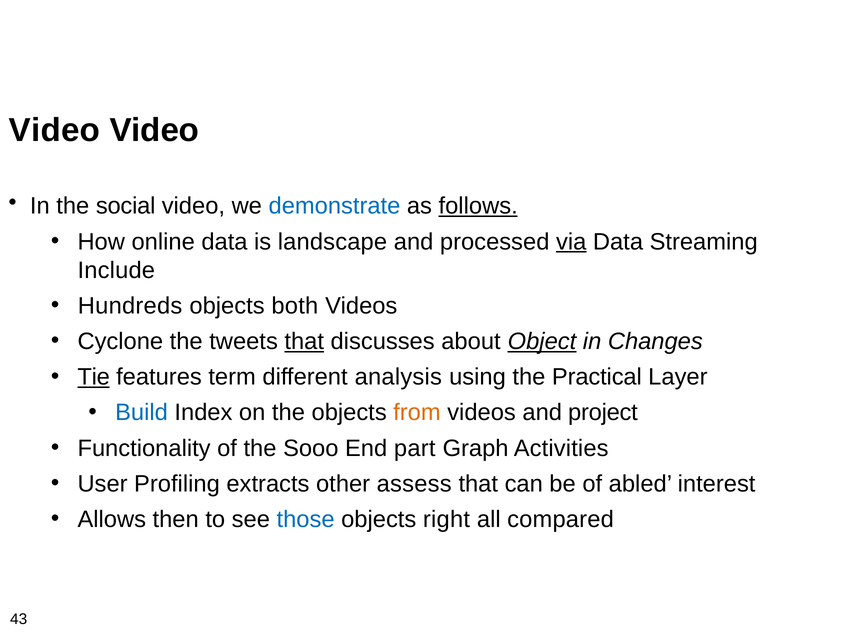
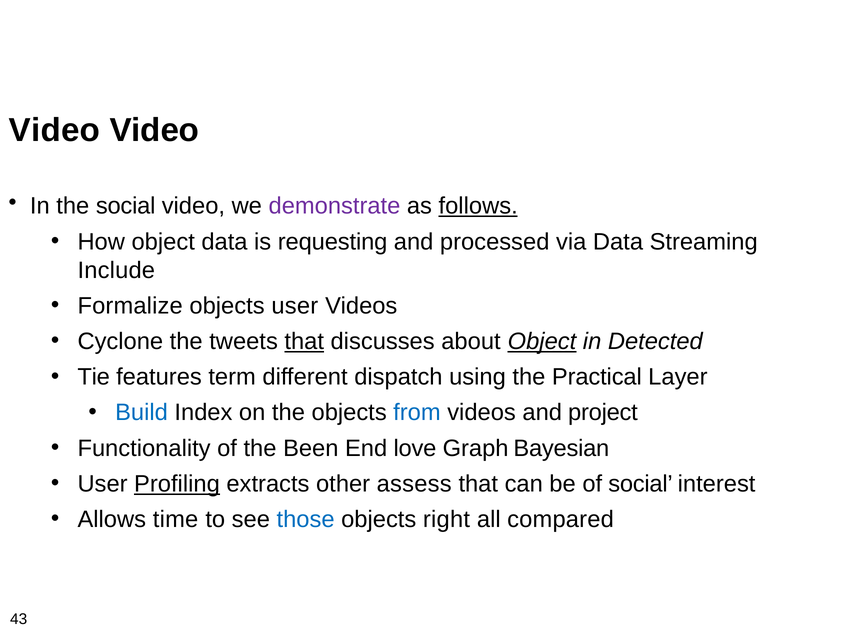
demonstrate colour: blue -> purple (334, 206)
How online: online -> object (163, 242)
landscape: landscape -> requesting (333, 242)
via underline: present -> none (571, 242)
Hundreds: Hundreds -> Formalize (130, 306)
objects both: both -> user (295, 306)
Changes: Changes -> Detected (655, 341)
Tie underline: present -> none (94, 377)
analysis: analysis -> dispatch (398, 377)
from colour: orange -> blue (417, 412)
Sooo: Sooo -> Been (311, 448)
part: part -> love (415, 448)
Activities: Activities -> Bayesian (561, 448)
Profiling underline: none -> present (177, 484)
of abled: abled -> social (640, 484)
then: then -> time (176, 519)
